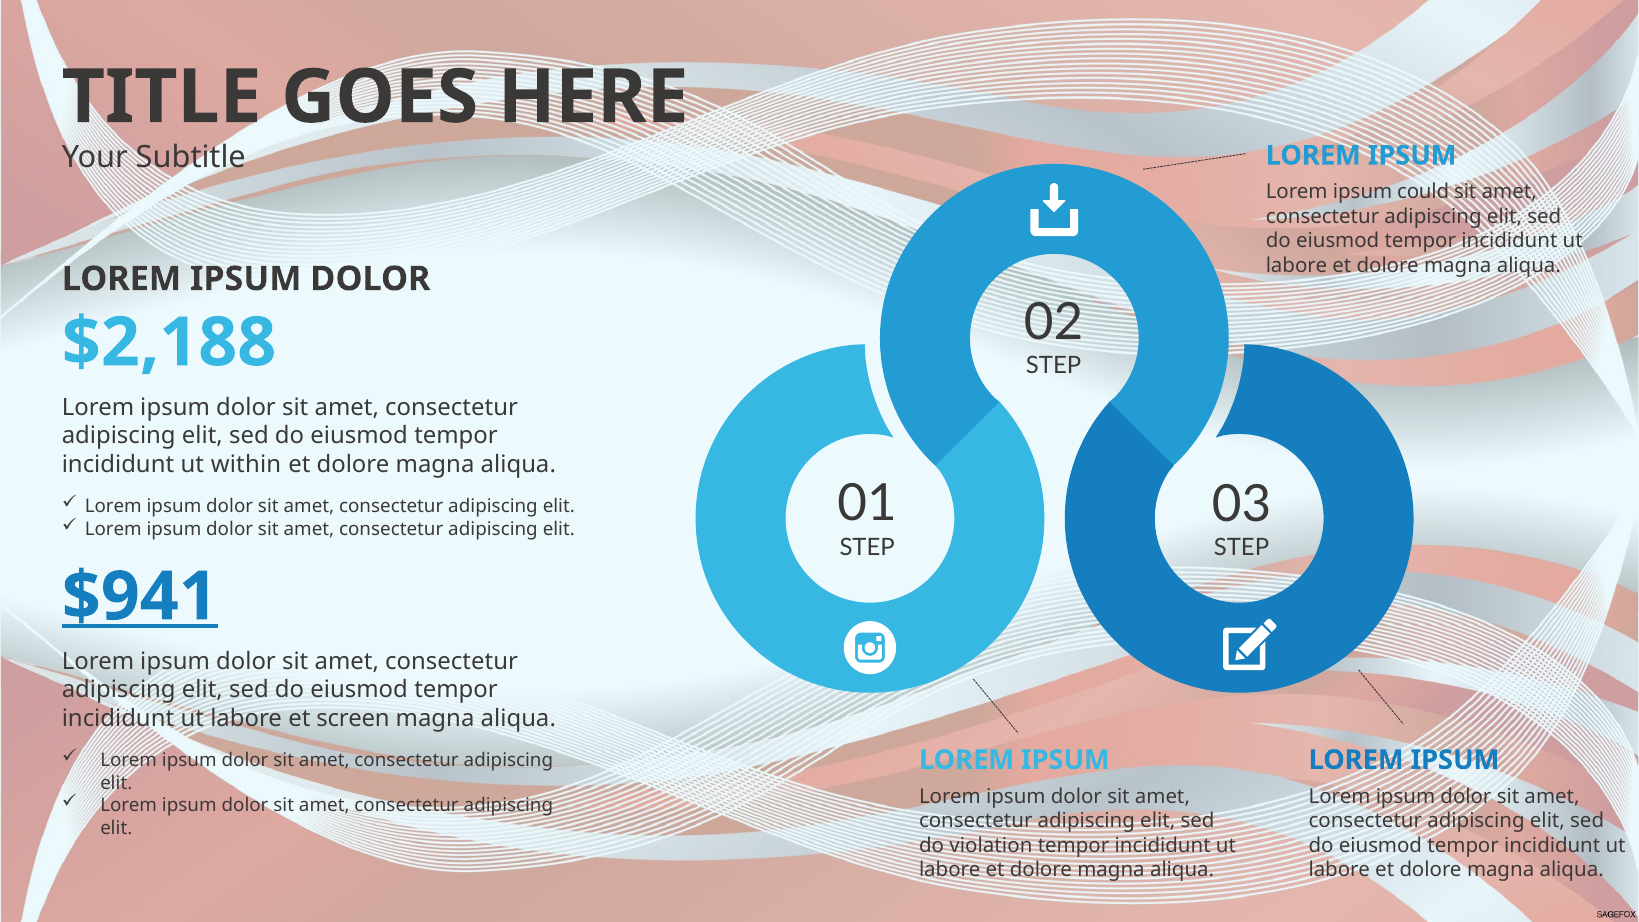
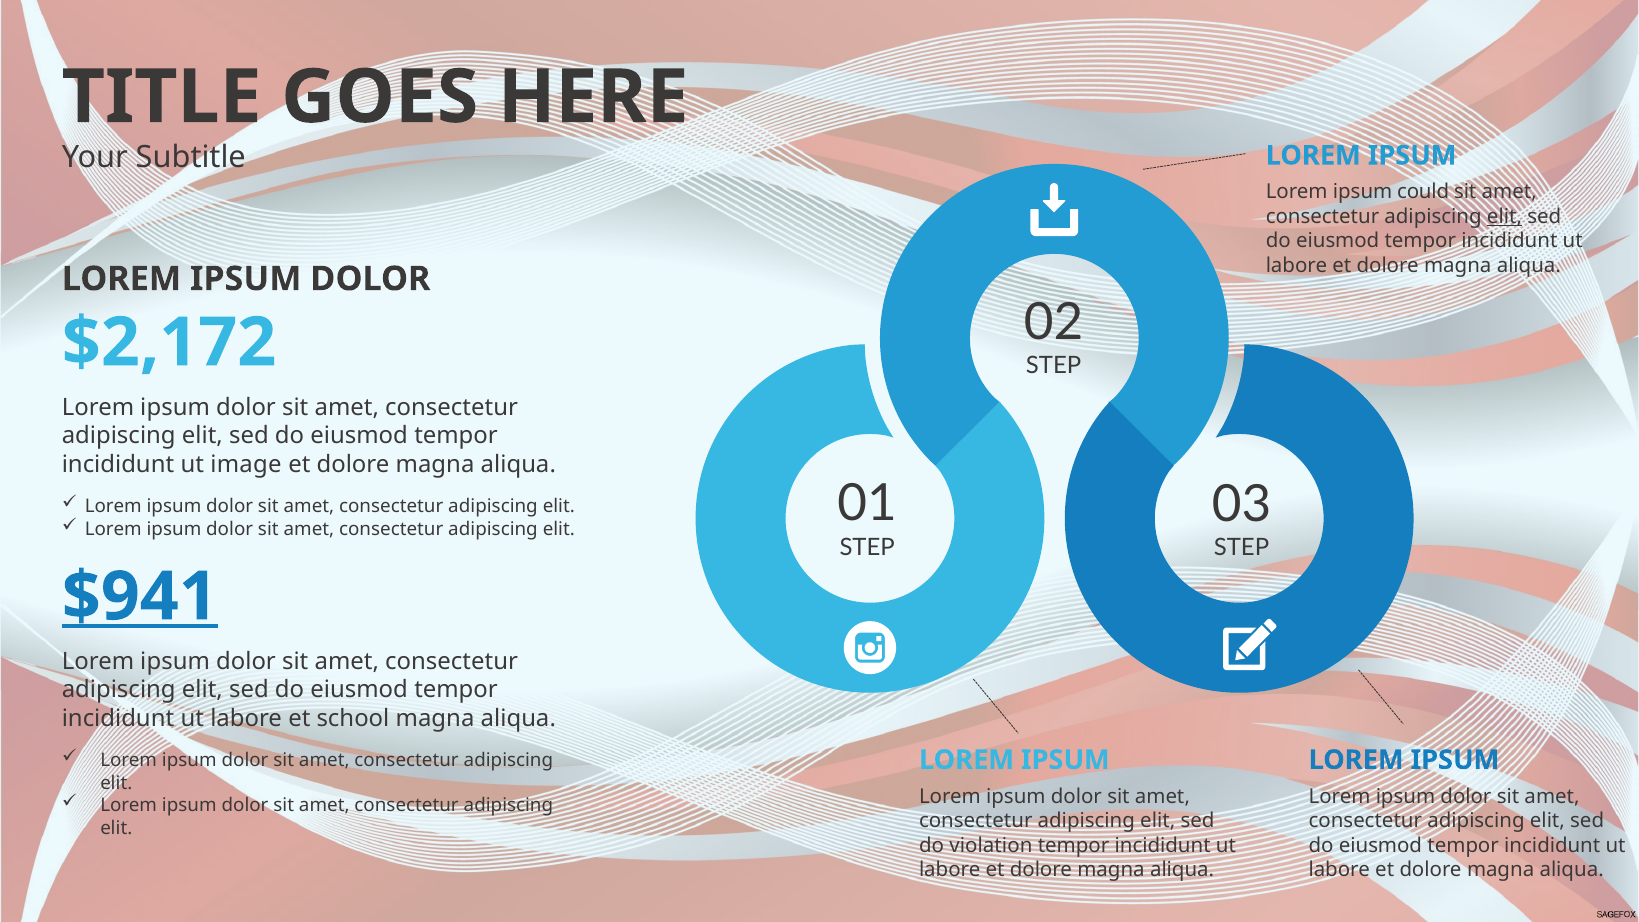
elit underline: none -> present (1505, 216)
$2,188: $2,188 -> $2,172 (169, 343)
within: within -> image (246, 465)
screen: screen -> school (353, 719)
